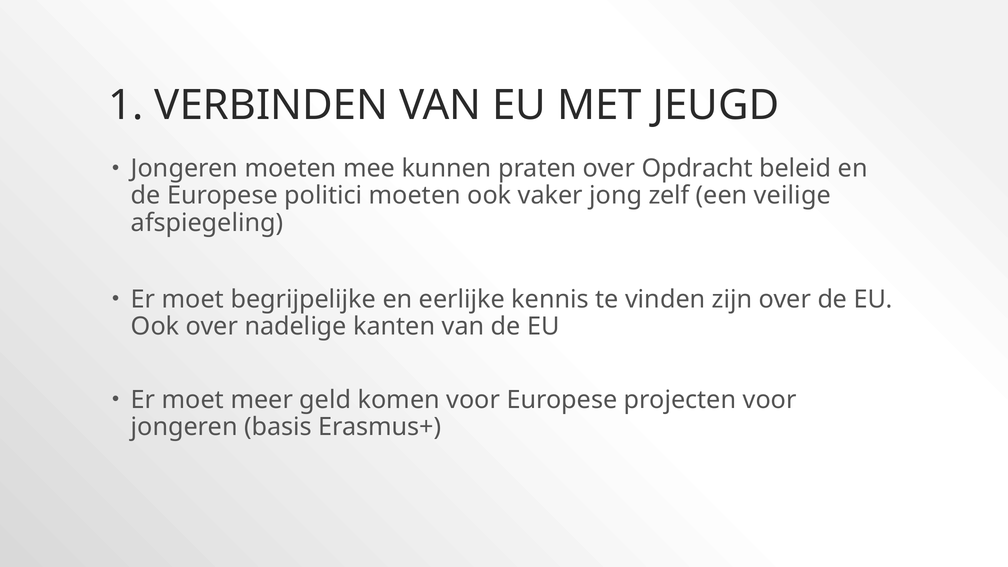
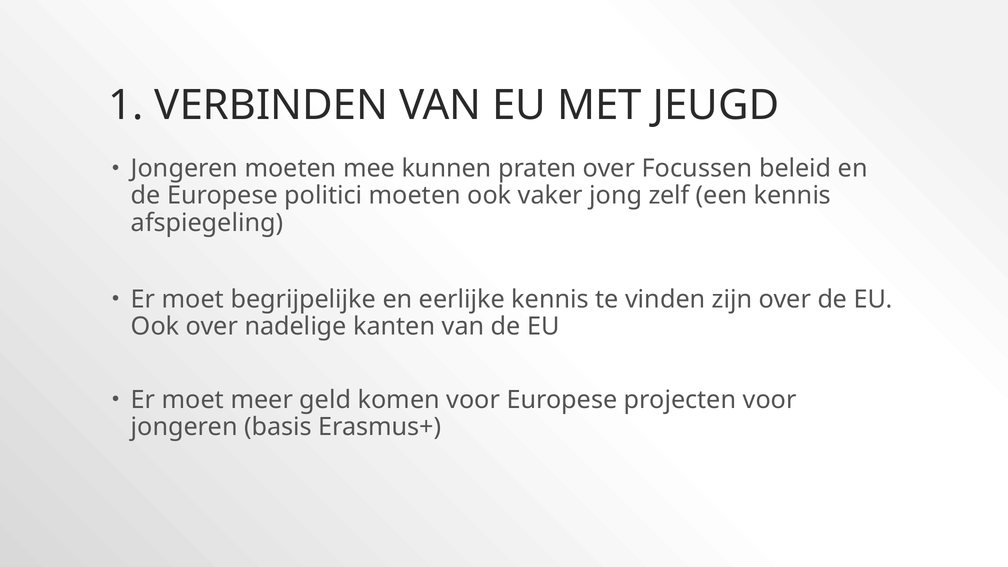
Opdracht: Opdracht -> Focussen (697, 168)
een veilige: veilige -> kennis (792, 196)
